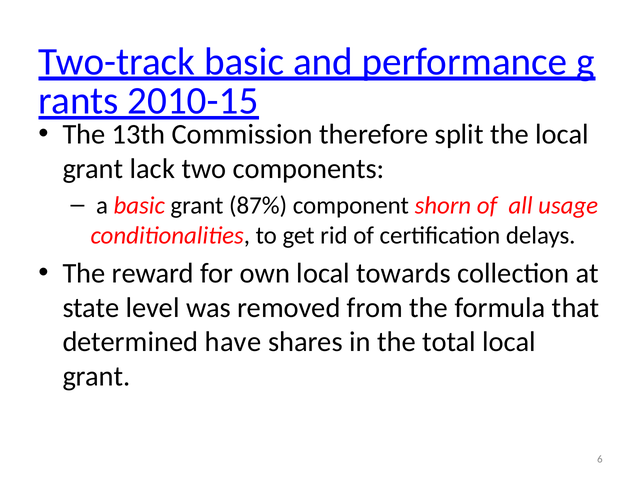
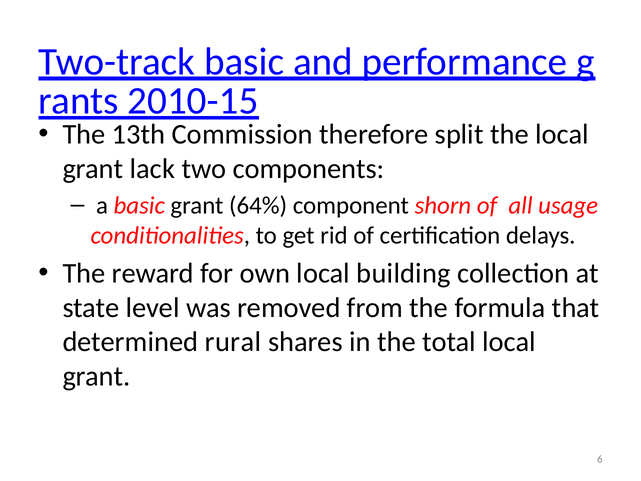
87%: 87% -> 64% (258, 205)
towards: towards -> building (404, 273)
have: have -> rural (233, 342)
